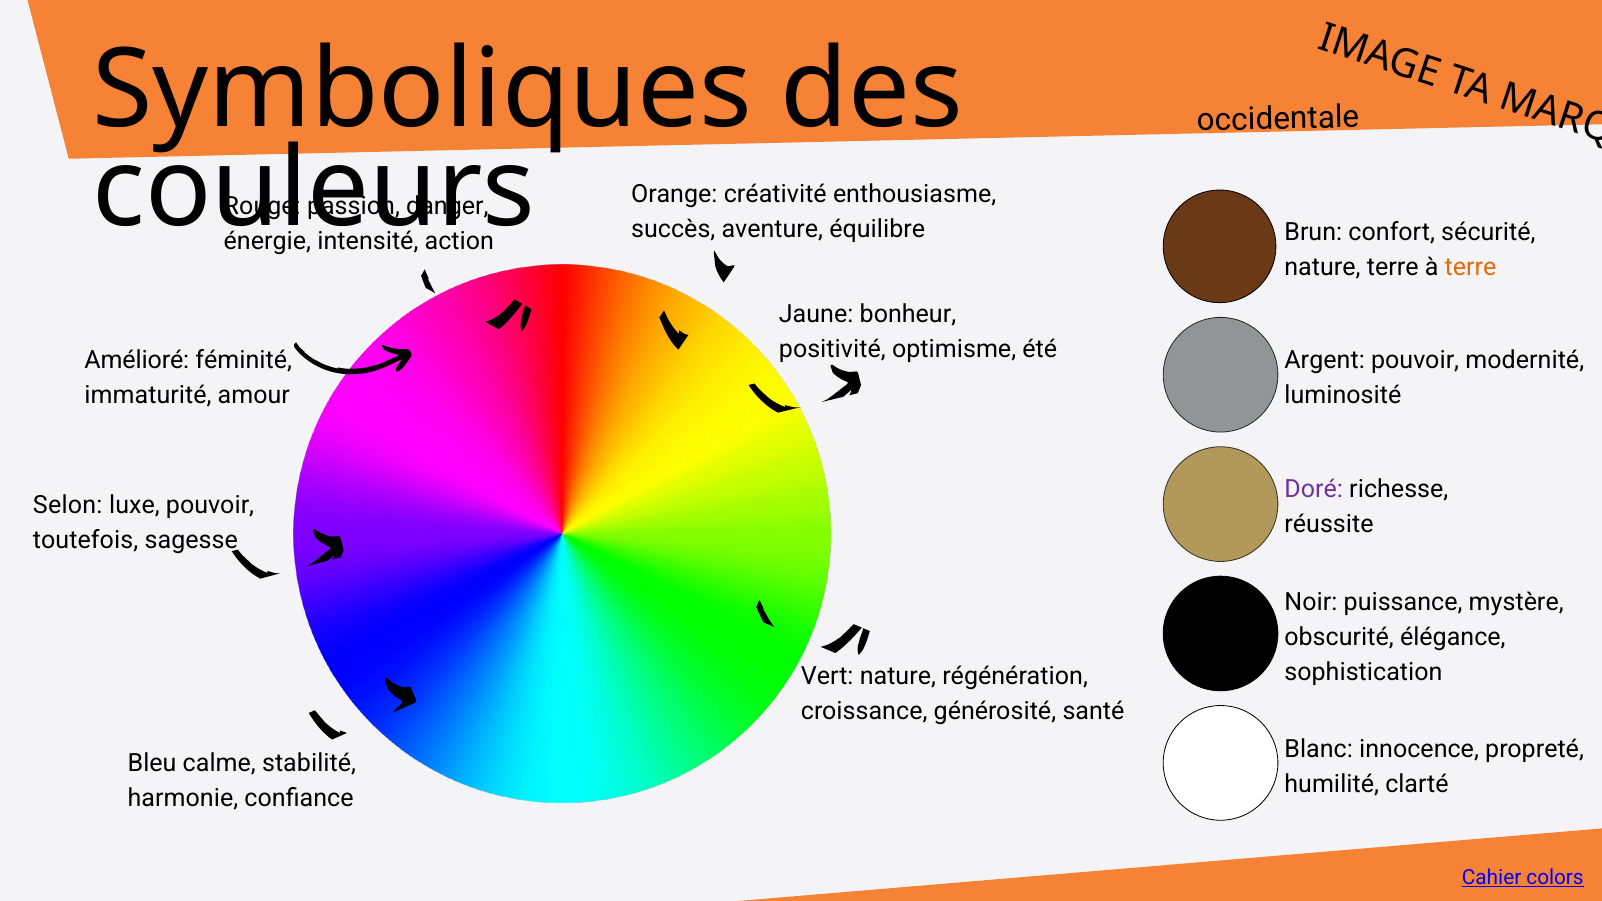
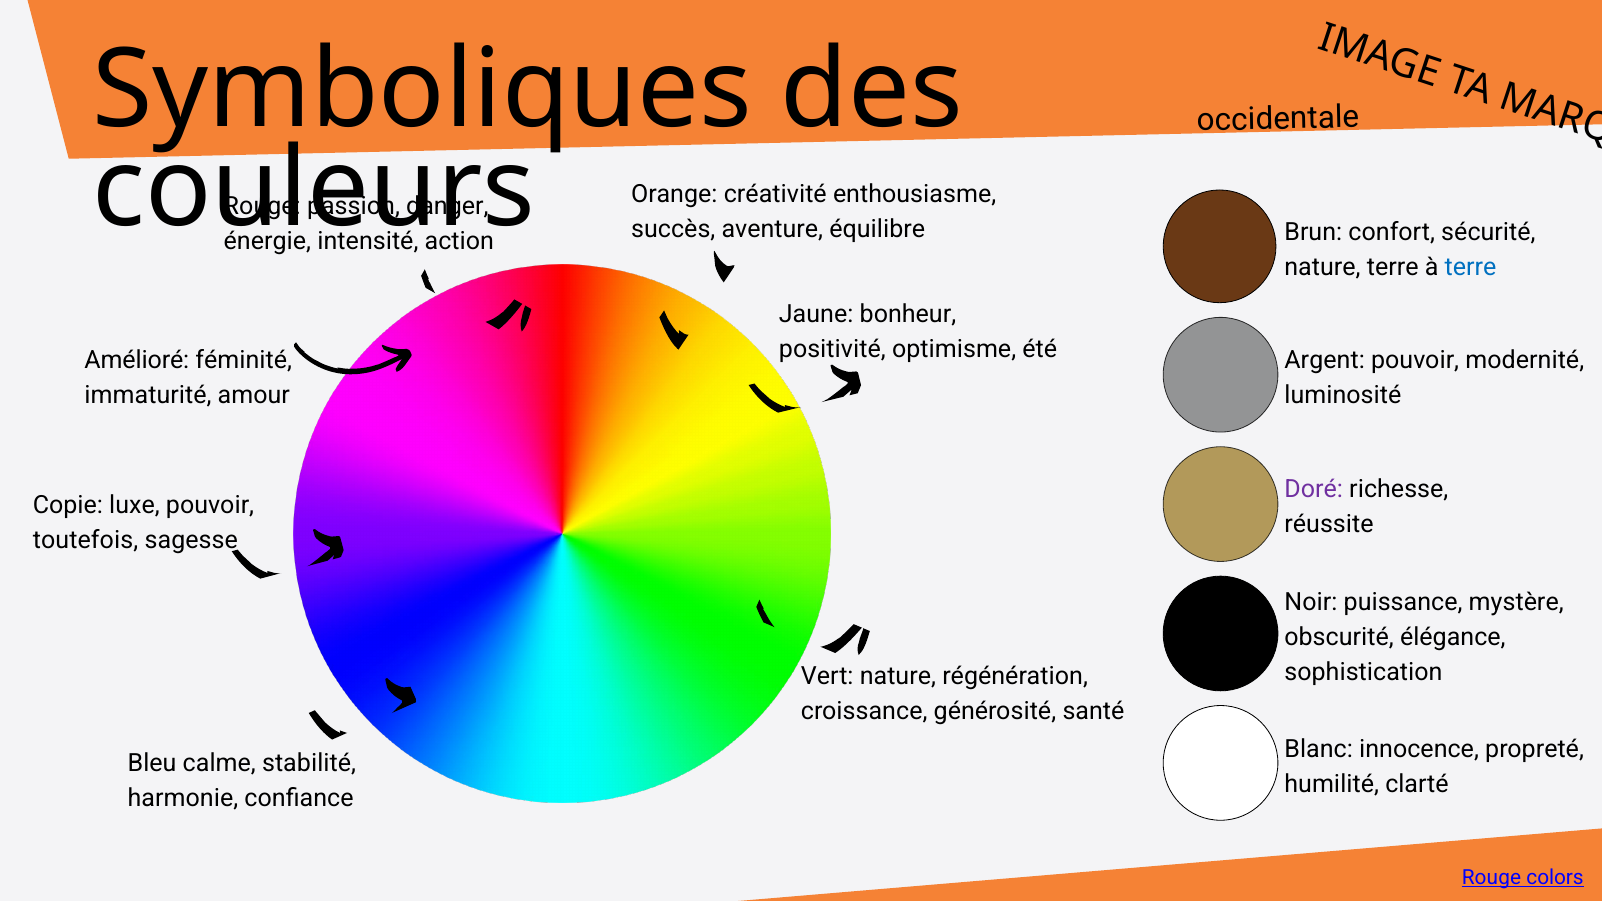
terre colour: orange -> blue (1471, 267)
Selon: Selon -> Copie (68, 505)
Cahier: Cahier -> Rouge (1491, 877)
